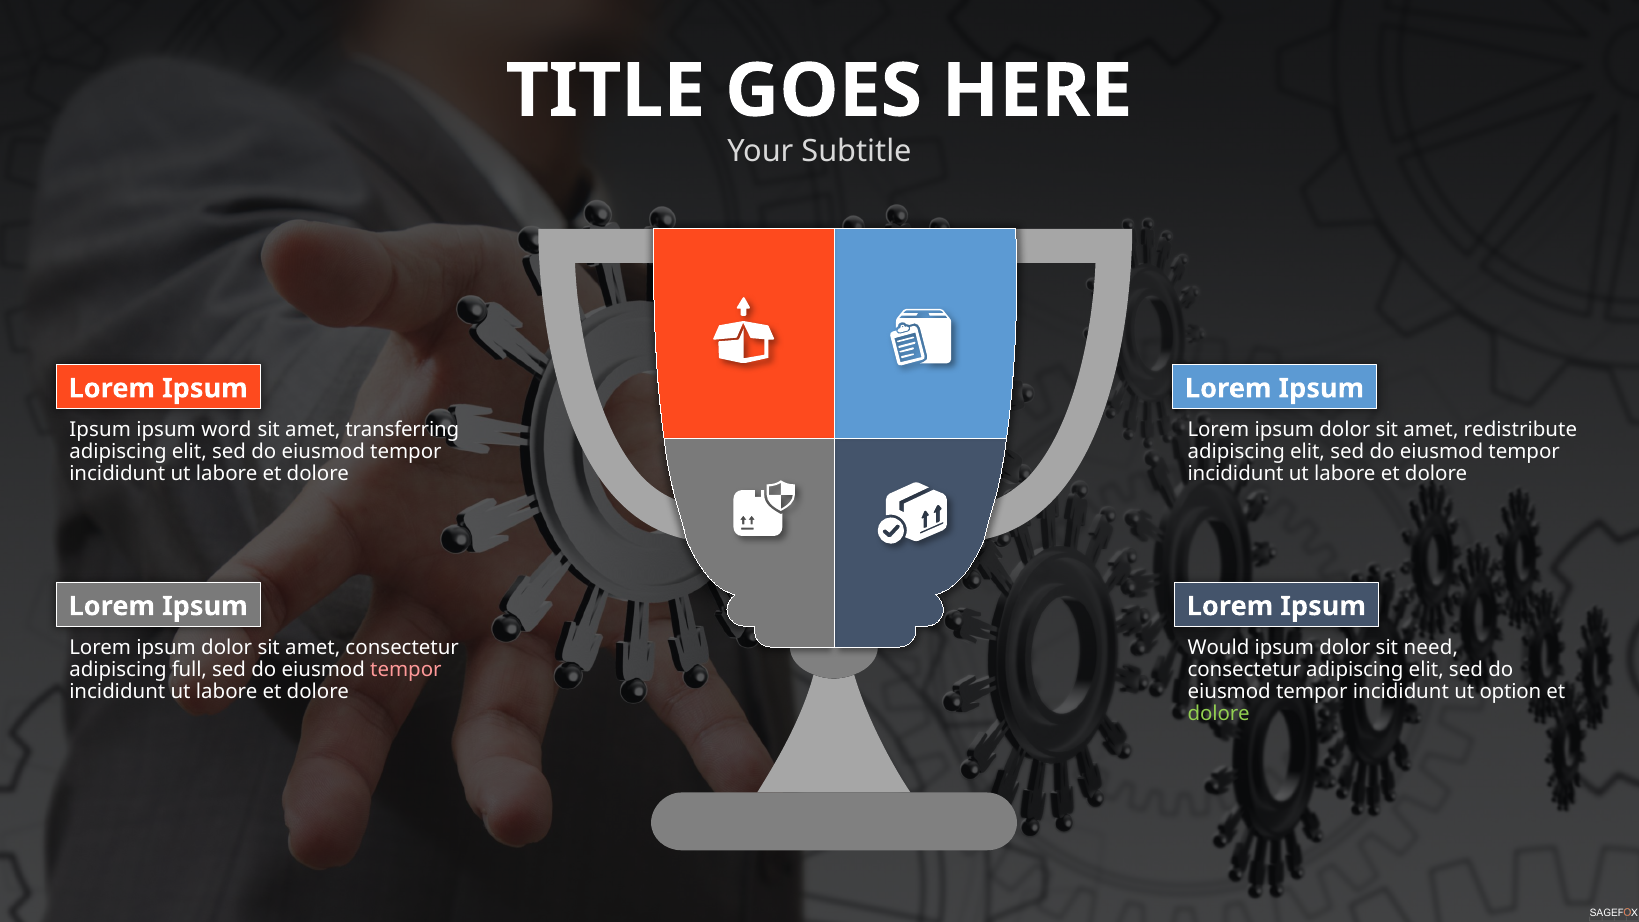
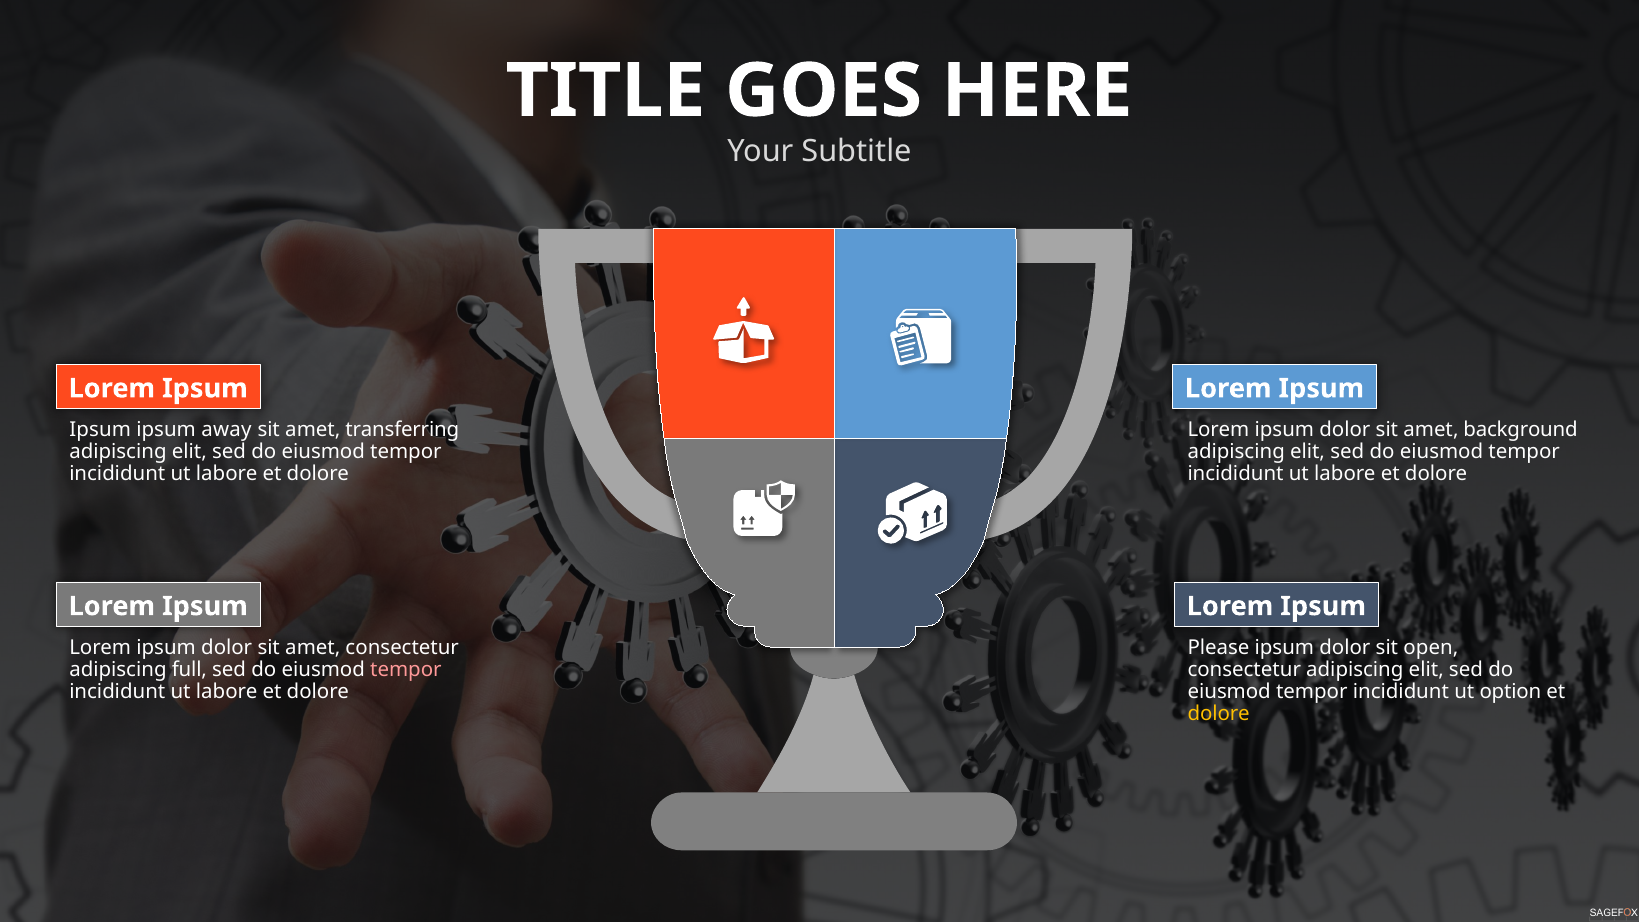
word: word -> away (226, 430)
redistribute: redistribute -> background (1521, 430)
Would: Would -> Please (1218, 648)
need: need -> open (1431, 648)
dolore colour: light green -> yellow (1219, 714)
